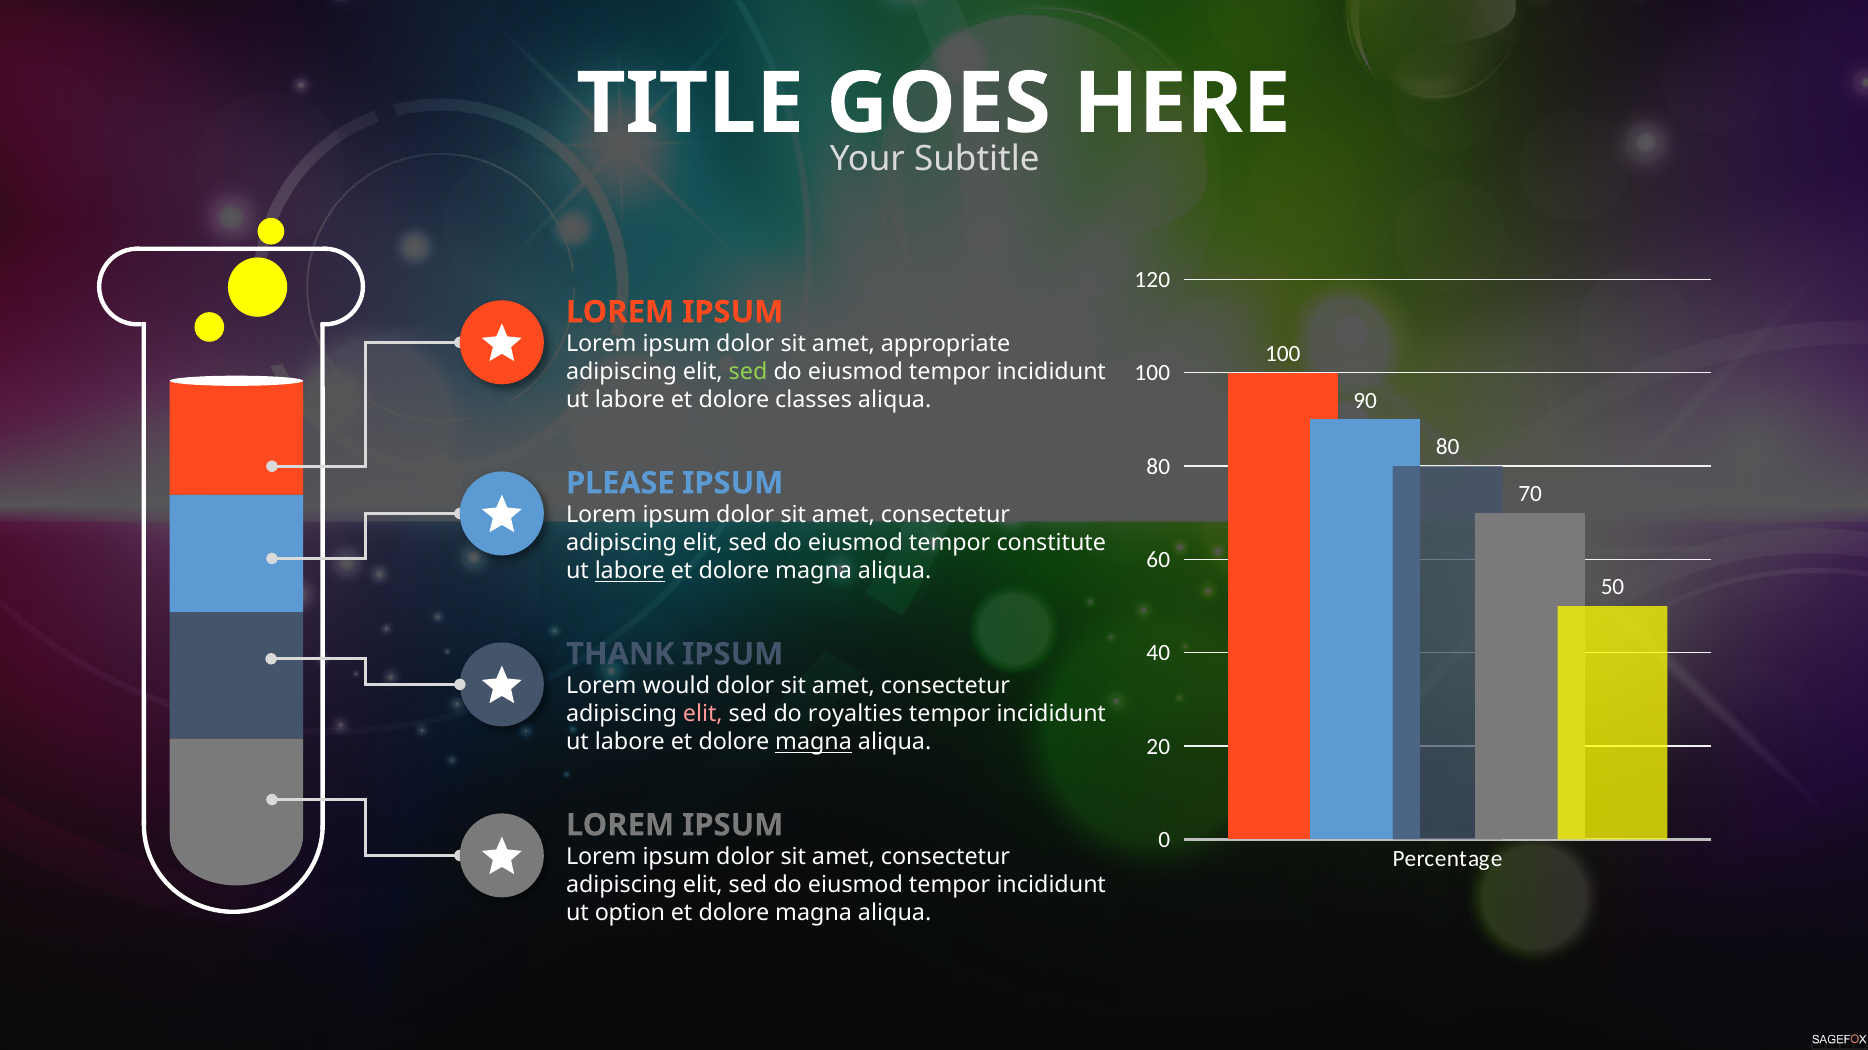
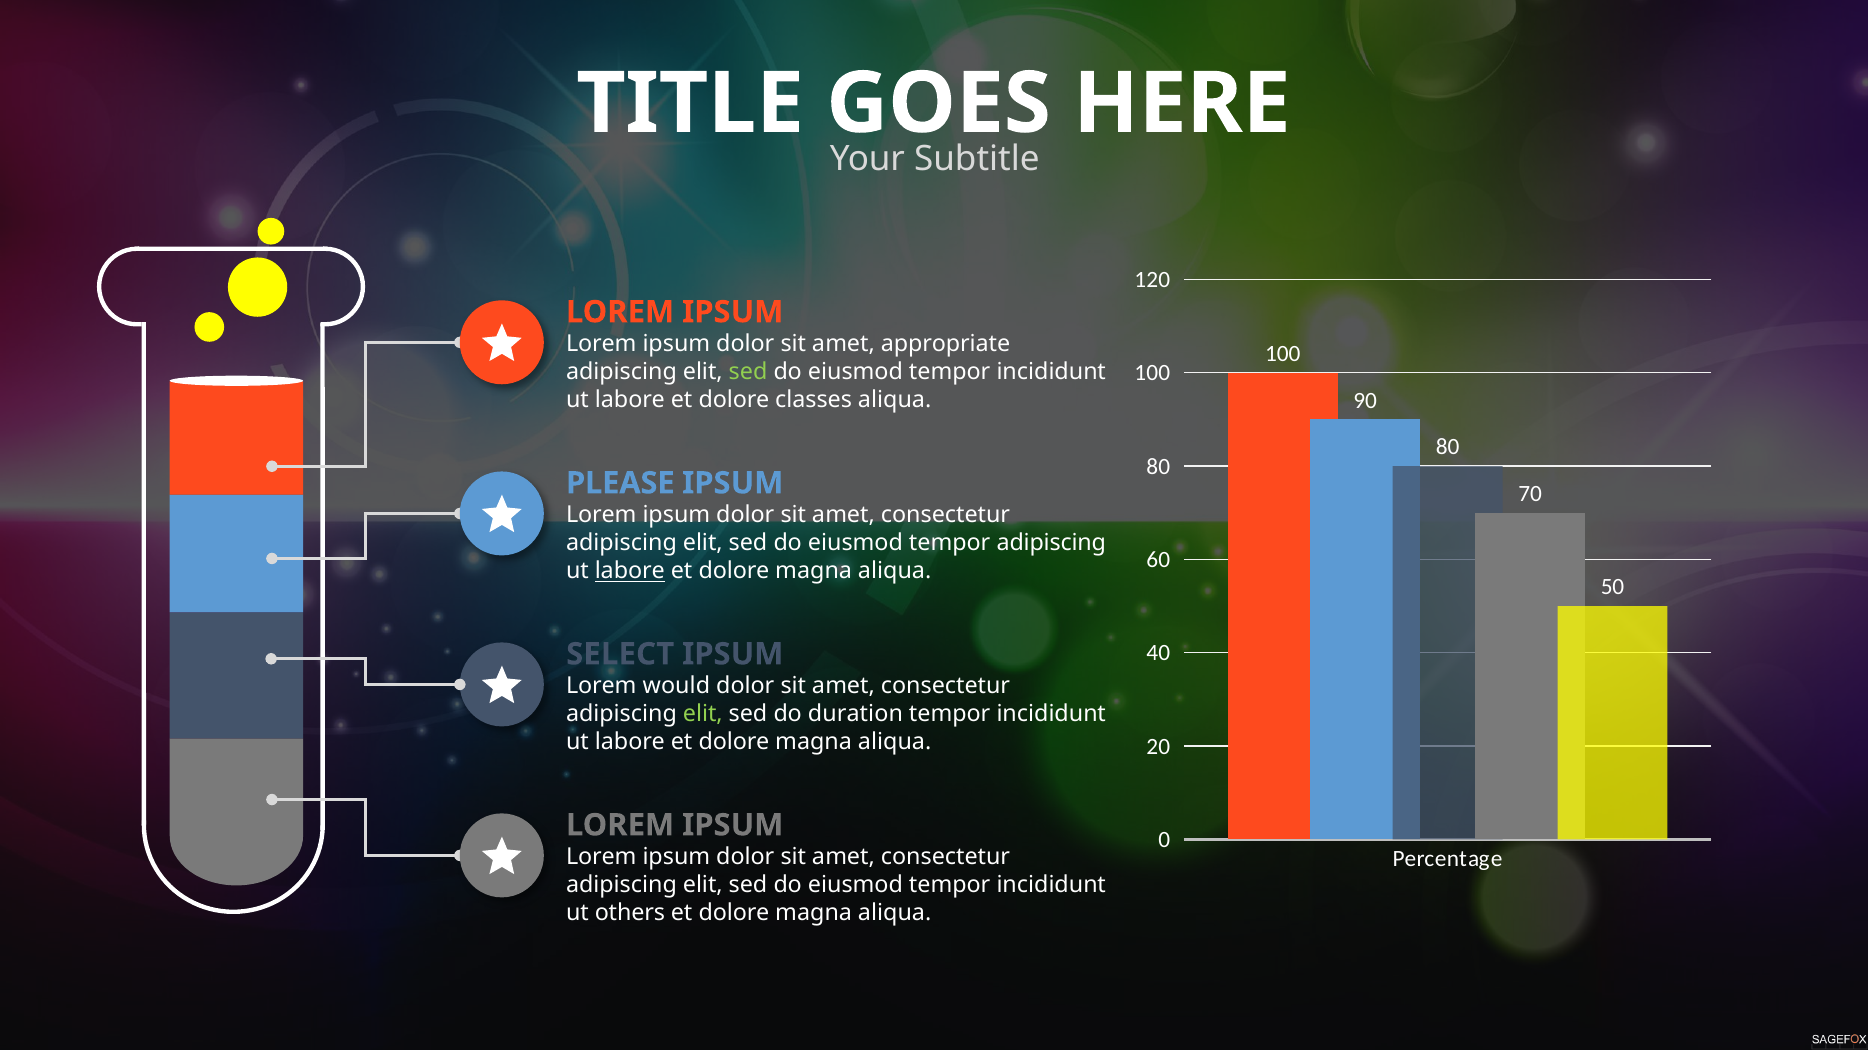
tempor constitute: constitute -> adipiscing (1051, 544)
THANK: THANK -> SELECT (620, 655)
elit colour: pink -> light green (703, 715)
royalties: royalties -> duration (855, 715)
magna underline: present -> none (814, 743)
option: option -> others (630, 914)
